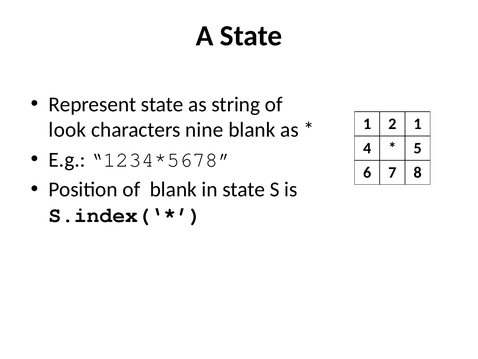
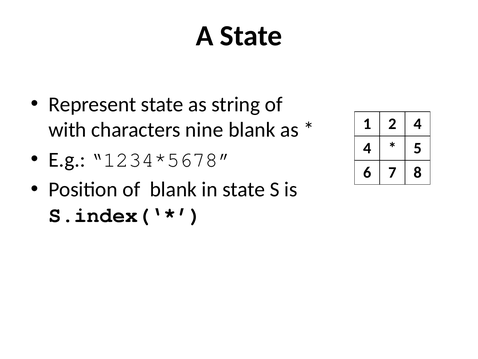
2 1: 1 -> 4 (418, 124)
look: look -> with (68, 130)
